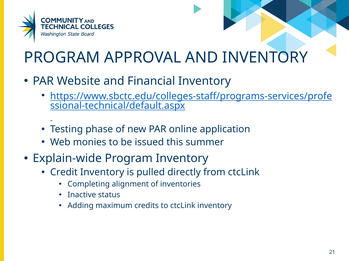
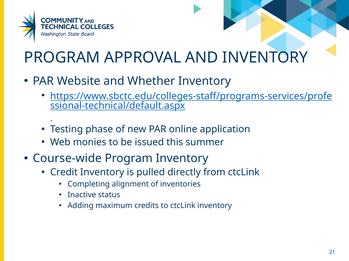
Financial: Financial -> Whether (151, 81)
Explain-wide: Explain-wide -> Course-wide (67, 159)
